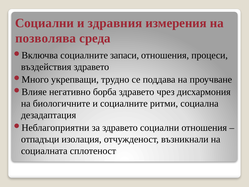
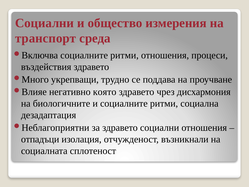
здравния: здравния -> общество (115, 23)
позволява: позволява -> транспорт (46, 38)
запаси: запаси -> ритми (124, 55)
борба: борба -> която (105, 92)
